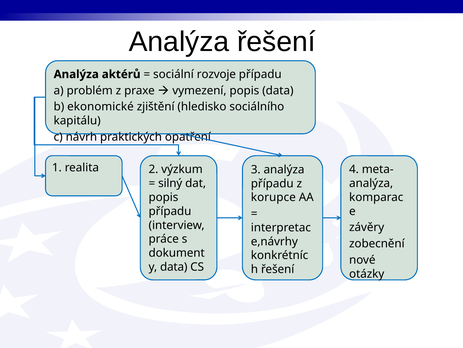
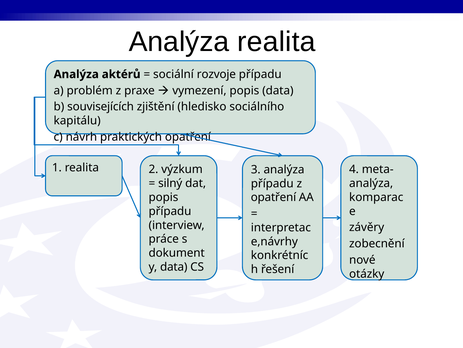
Analýza řešení: řešení -> realita (276, 42)
ekonomické: ekonomické -> souvisejících (101, 107)
korupce: korupce -> opatření (273, 197)
